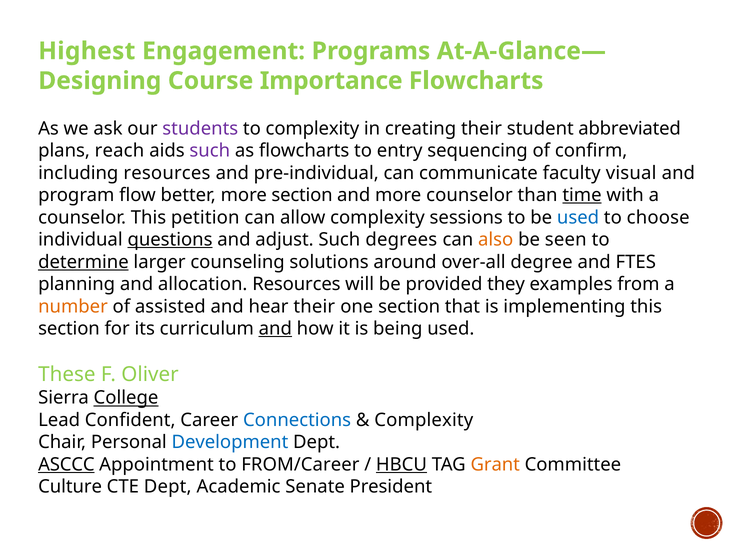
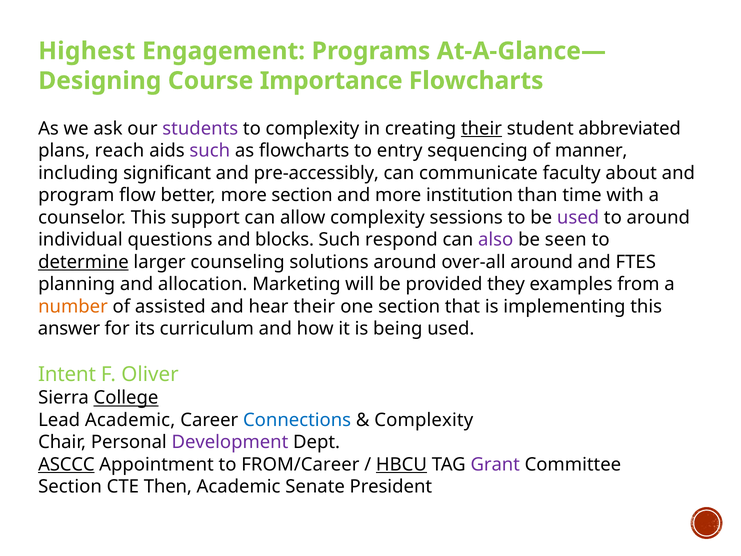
their underline: none -> present (481, 128)
confirm: confirm -> manner (591, 151)
including resources: resources -> significant (167, 173)
pre-individual: pre-individual -> pre-accessibly (316, 173)
visual: visual -> about (631, 173)
more counselor: counselor -> institution (470, 195)
time underline: present -> none (582, 195)
petition: petition -> support (205, 217)
used colour: blue -> purple (578, 217)
to choose: choose -> around (658, 217)
questions underline: present -> none (170, 240)
adjust: adjust -> blocks (285, 240)
degrees: degrees -> respond (401, 240)
also colour: orange -> purple (496, 240)
over-all degree: degree -> around (542, 262)
allocation Resources: Resources -> Marketing (296, 284)
section: section -> answer (69, 329)
and underline: present -> none (275, 329)
These: These -> Intent (67, 374)
Lead Confident: Confident -> Academic (130, 420)
Development colour: blue -> purple (230, 442)
Grant colour: orange -> purple (495, 464)
Culture: Culture -> Section (70, 487)
CTE Dept: Dept -> Then (168, 487)
